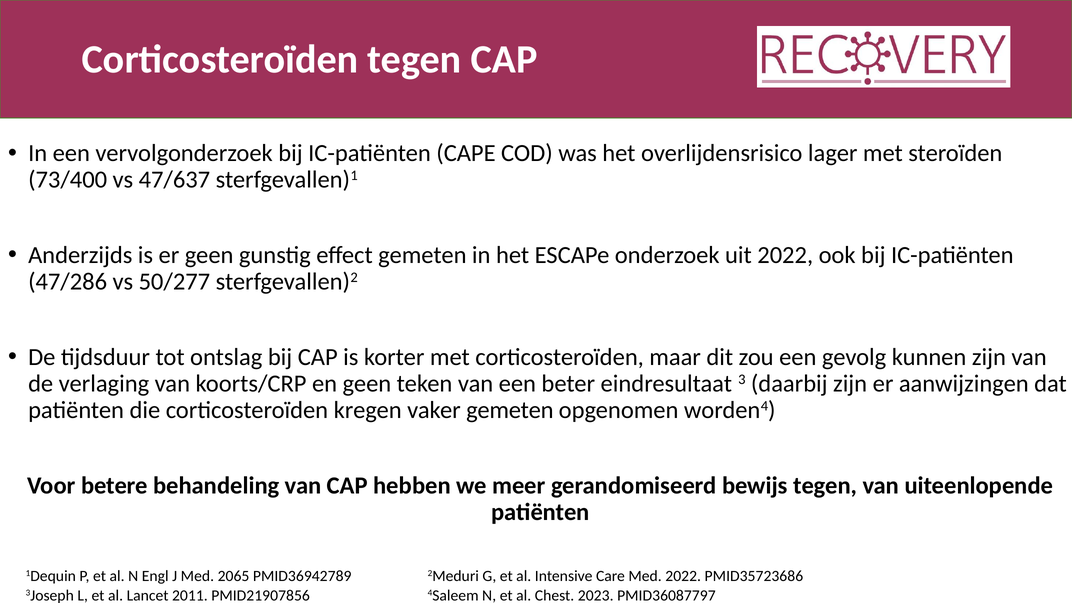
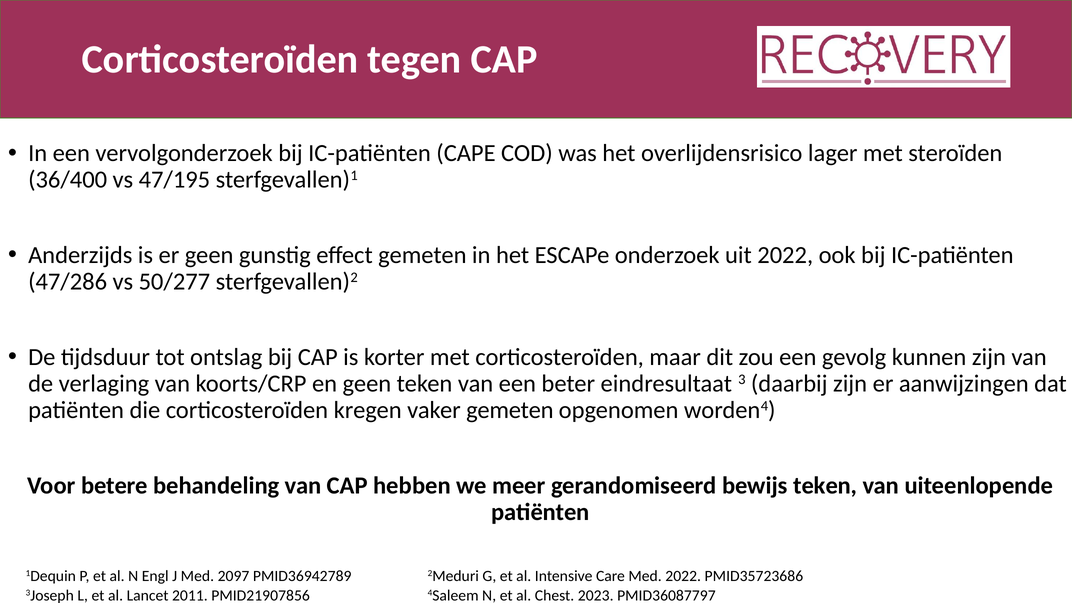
73/400: 73/400 -> 36/400 (68, 180)
47/637: 47/637 -> 47/195 (174, 180)
bewijs tegen: tegen -> teken (825, 485)
2065: 2065 -> 2097 (234, 576)
